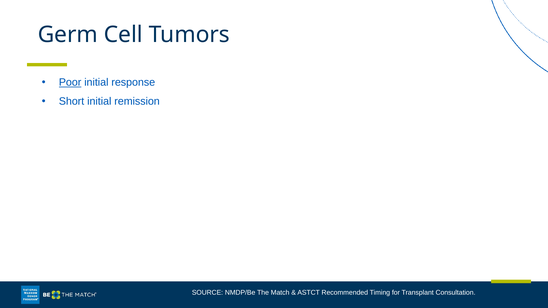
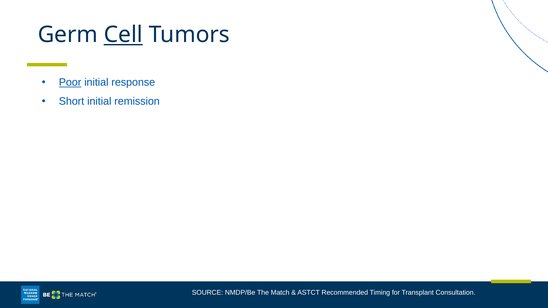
Cell underline: none -> present (123, 35)
